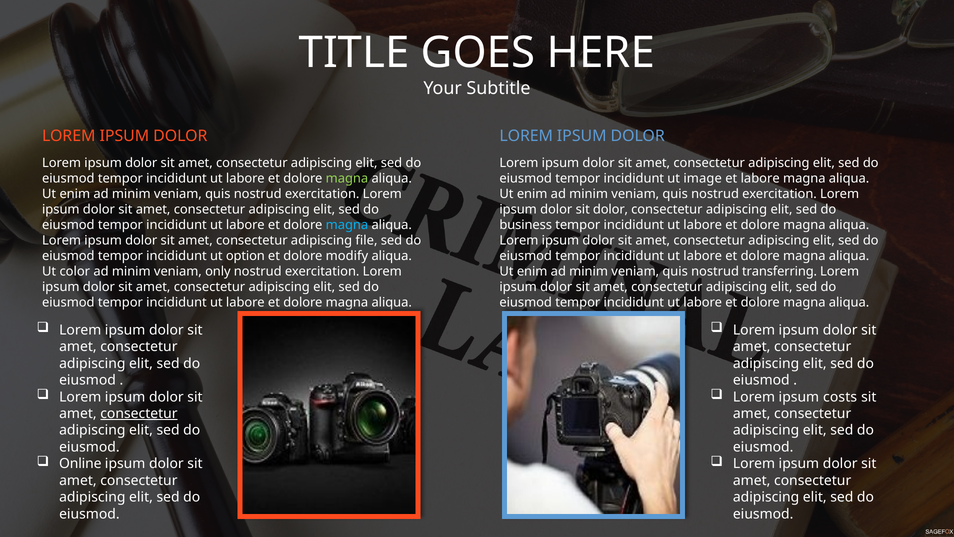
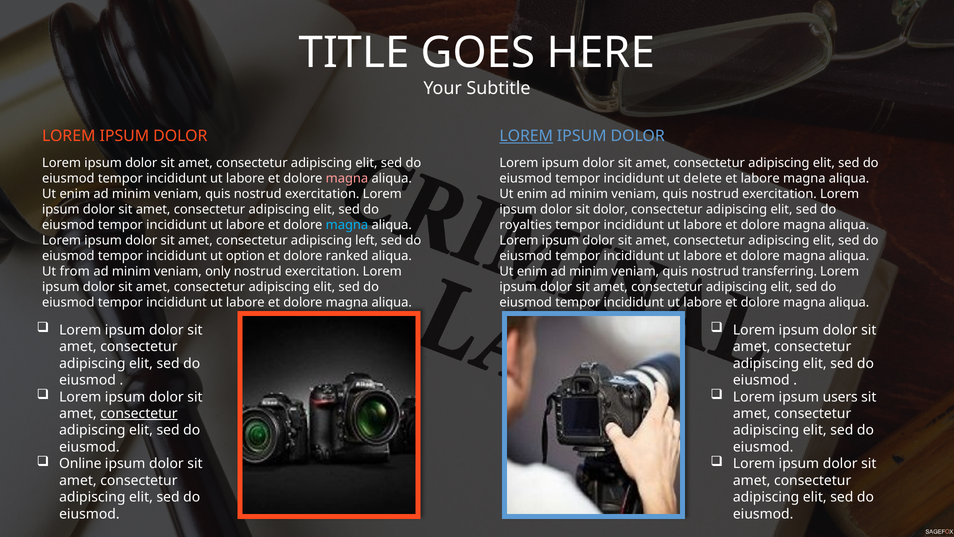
LOREM underline: none -> present (526, 136)
magna colour: light green -> pink (347, 178)
image: image -> delete (703, 178)
business: business -> royalties (526, 225)
file: file -> left (367, 240)
modify: modify -> ranked (347, 256)
color: color -> from (75, 271)
costs: costs -> users (840, 397)
